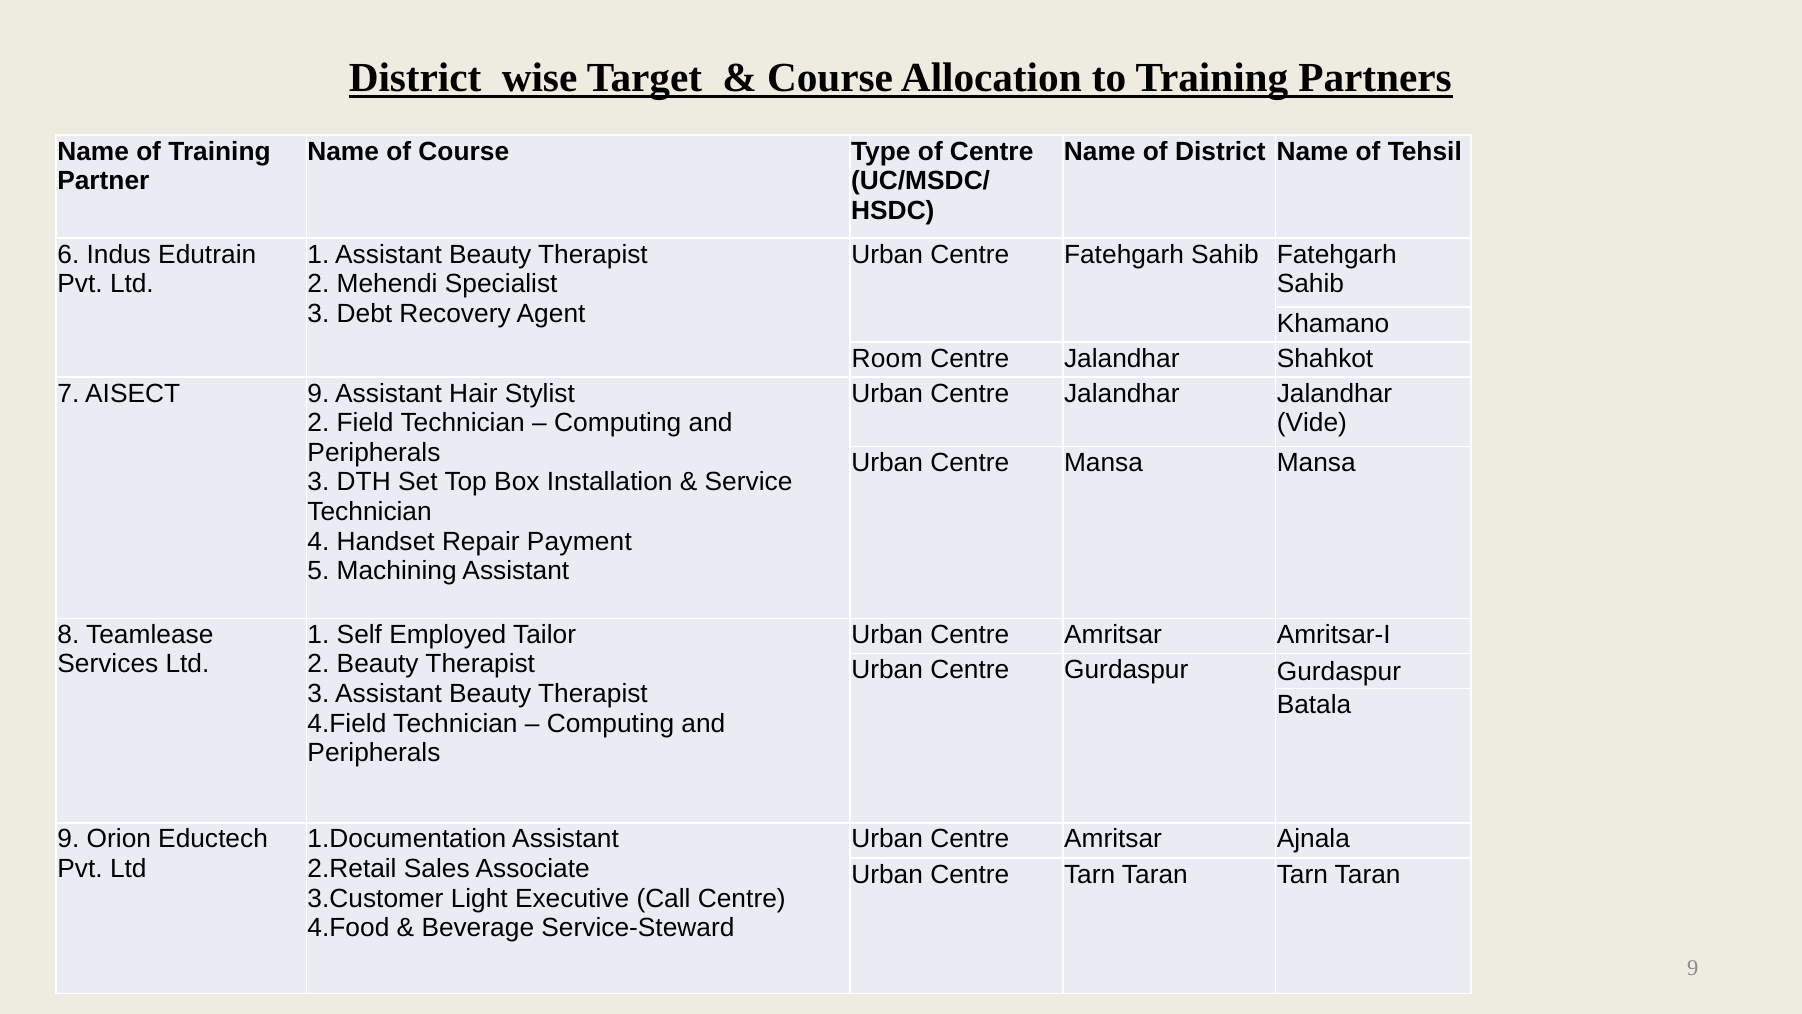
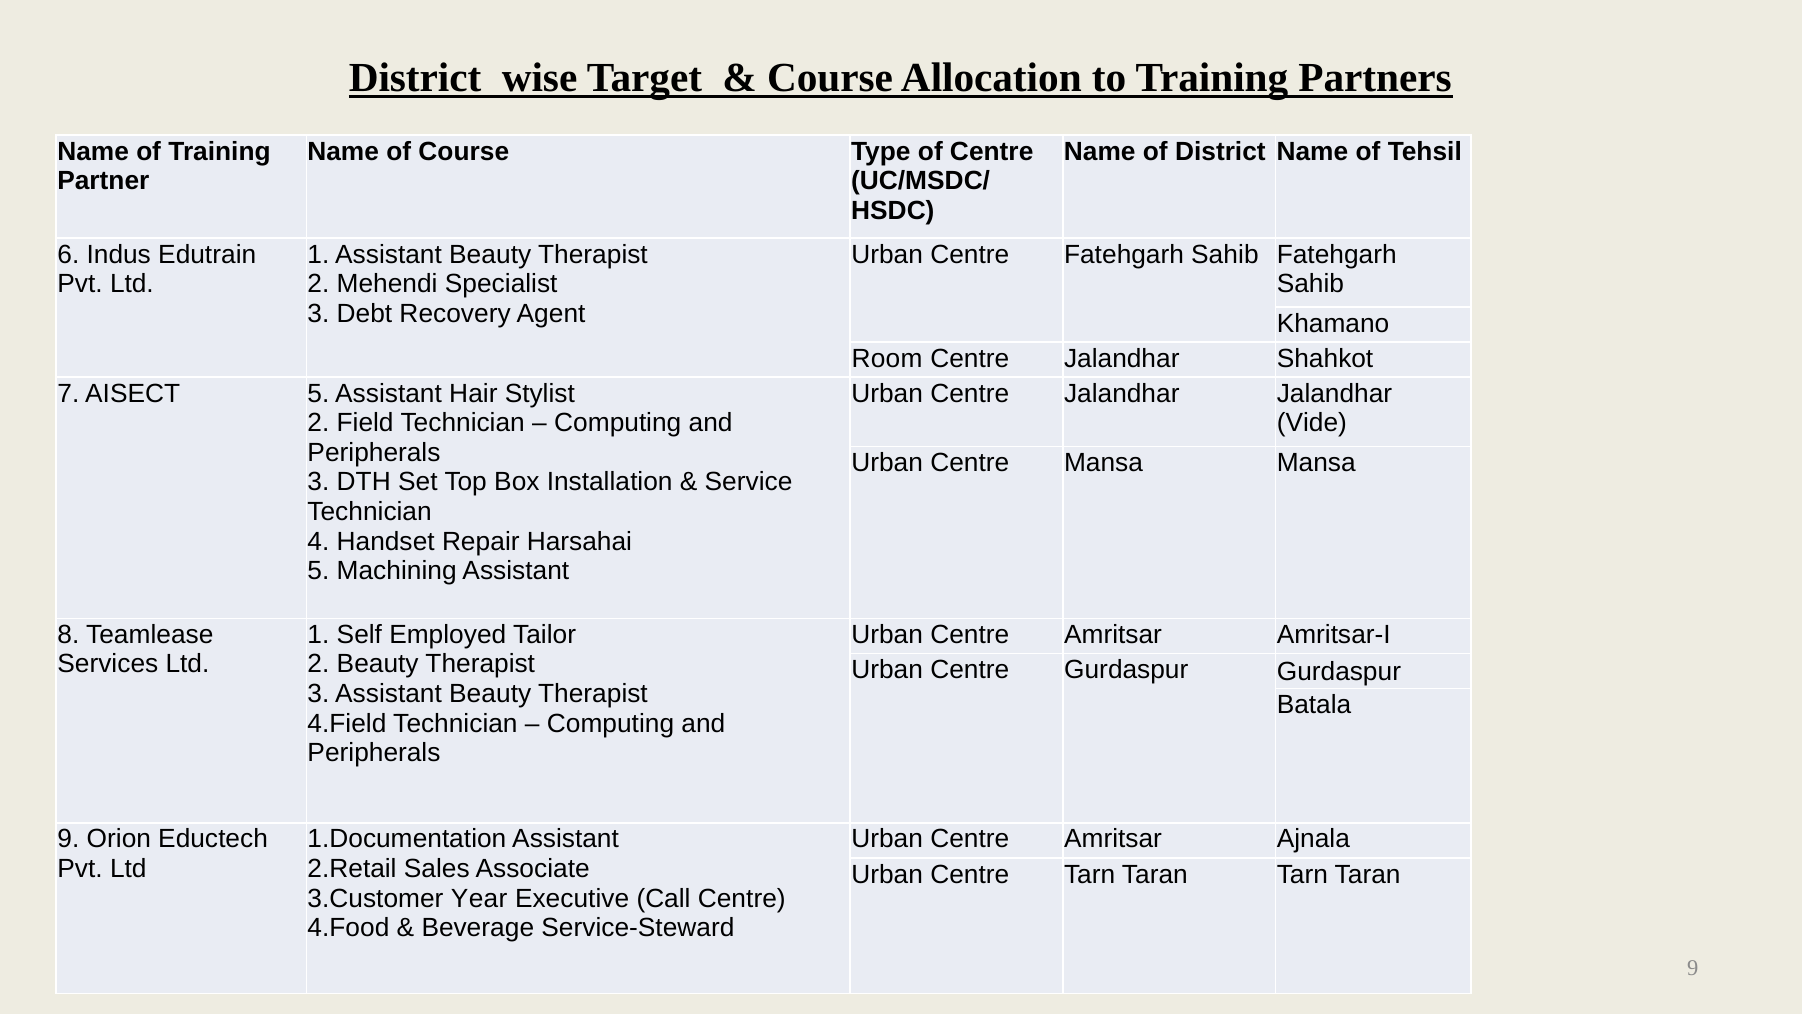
AISECT 9: 9 -> 5 (318, 394)
Payment: Payment -> Harsahai (579, 541)
Light: Light -> Year (479, 898)
